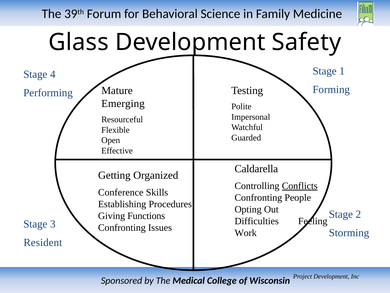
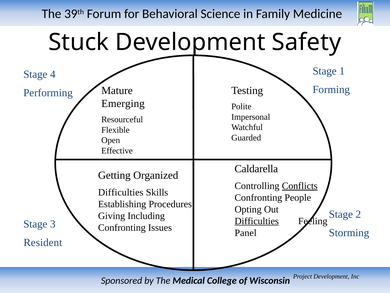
Glass: Glass -> Stuck (79, 42)
Conference: Conference -> Difficulties (121, 192)
Functions: Functions -> Including (146, 215)
Difficulties underline: none -> present (257, 221)
Work: Work -> Panel (246, 232)
